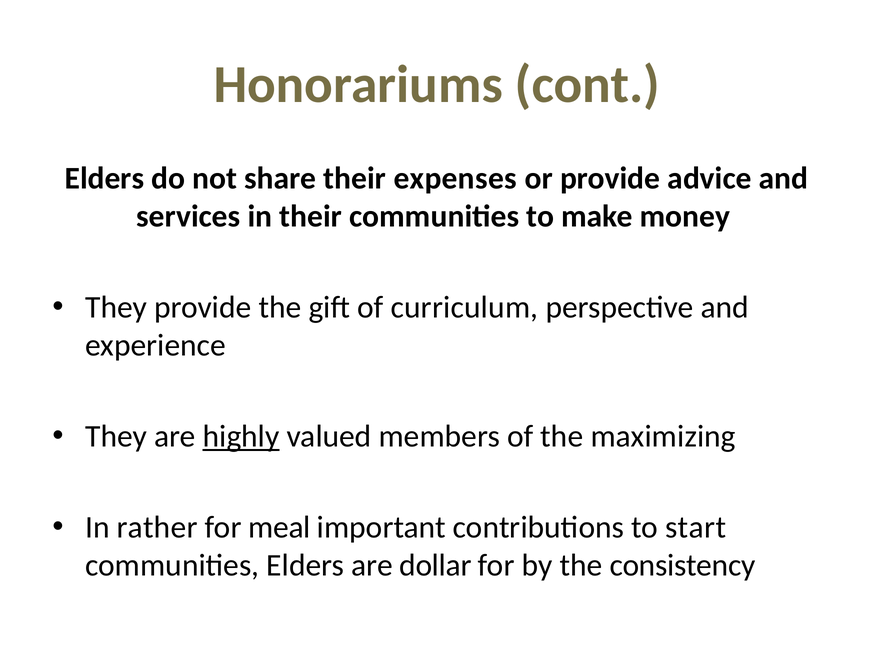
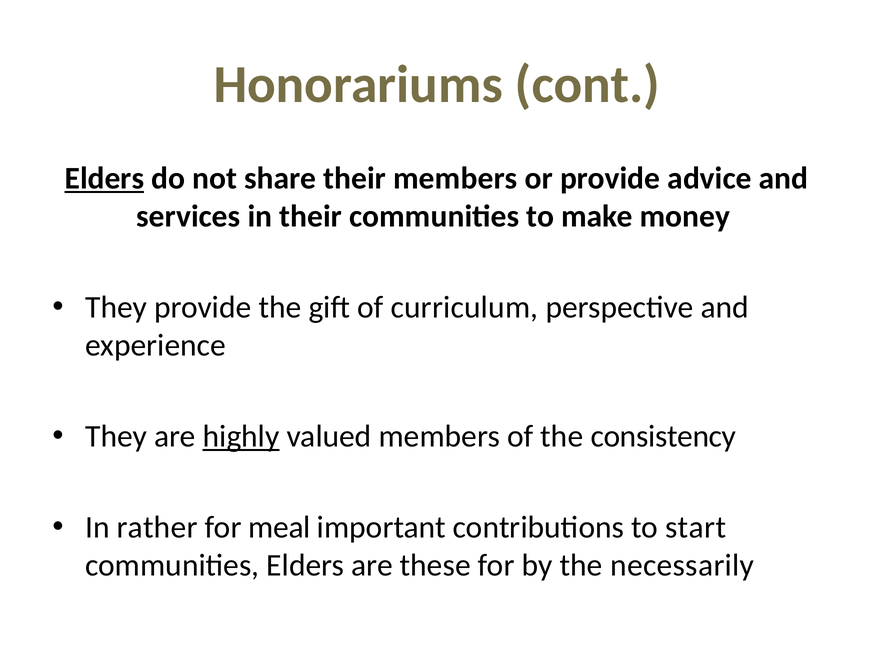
Elders underline: none -> present (104, 178)
their expenses: expenses -> members (455, 178)
maximizing: maximizing -> consistency (663, 437)
dollar: dollar -> these (435, 566)
consistency: consistency -> necessarily (682, 566)
